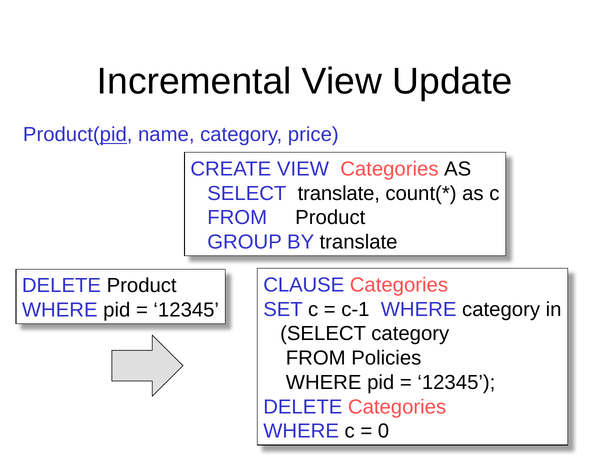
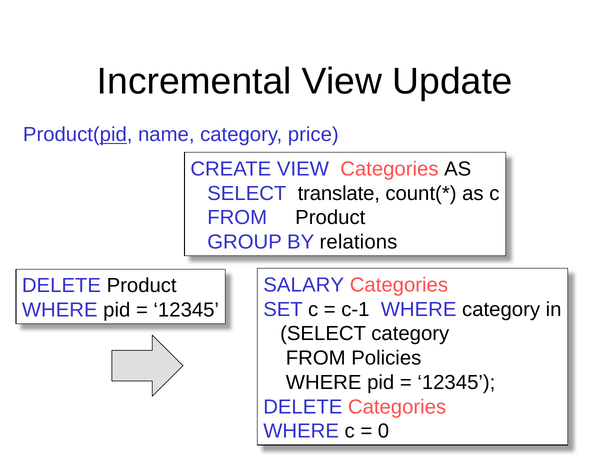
BY translate: translate -> relations (358, 242)
CLAUSE: CLAUSE -> SALARY (304, 285)
